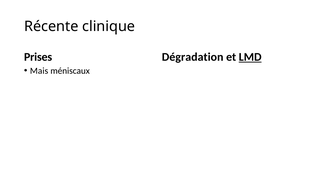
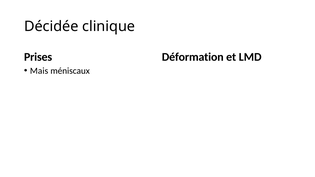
Récente: Récente -> Décidée (51, 26)
Dégradation: Dégradation -> Déformation (193, 57)
LMD underline: present -> none (250, 57)
